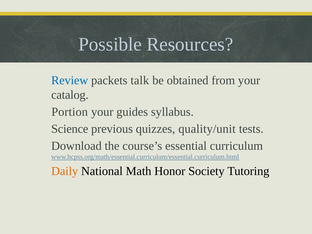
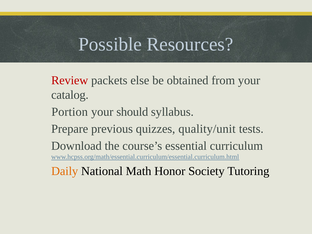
Review colour: blue -> red (70, 80)
talk: talk -> else (140, 80)
guides: guides -> should (132, 112)
Science: Science -> Prepare (70, 129)
